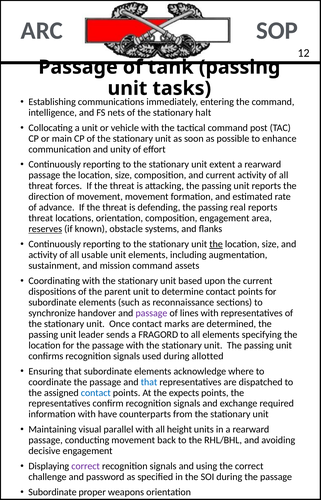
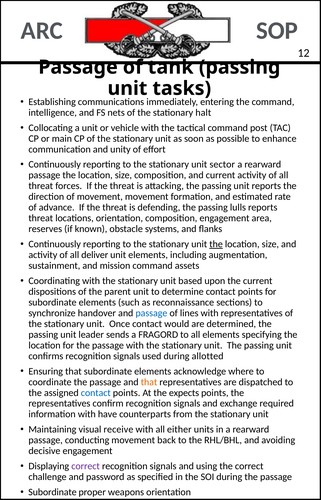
extent: extent -> sector (222, 164)
real: real -> lulls (238, 207)
reserves underline: present -> none (45, 229)
usable: usable -> deliver (95, 255)
passage colour: purple -> blue (151, 313)
marks: marks -> would (177, 323)
that colour: blue -> orange (149, 381)
parallel: parallel -> receive (118, 429)
height: height -> either (179, 429)
